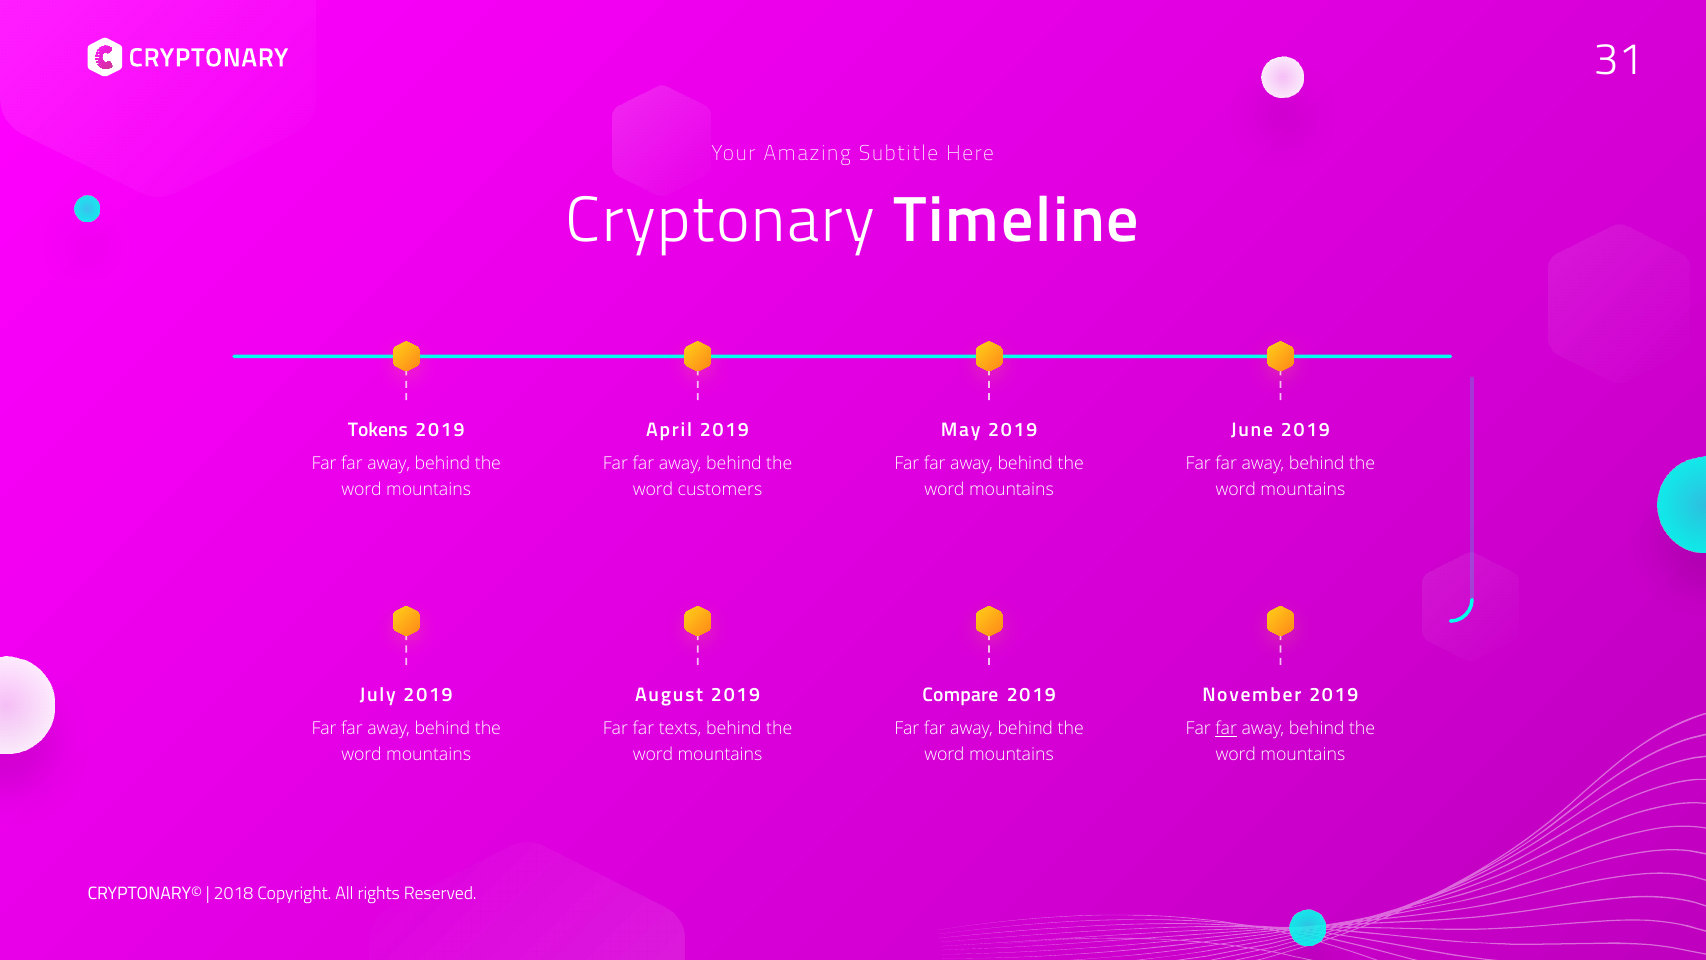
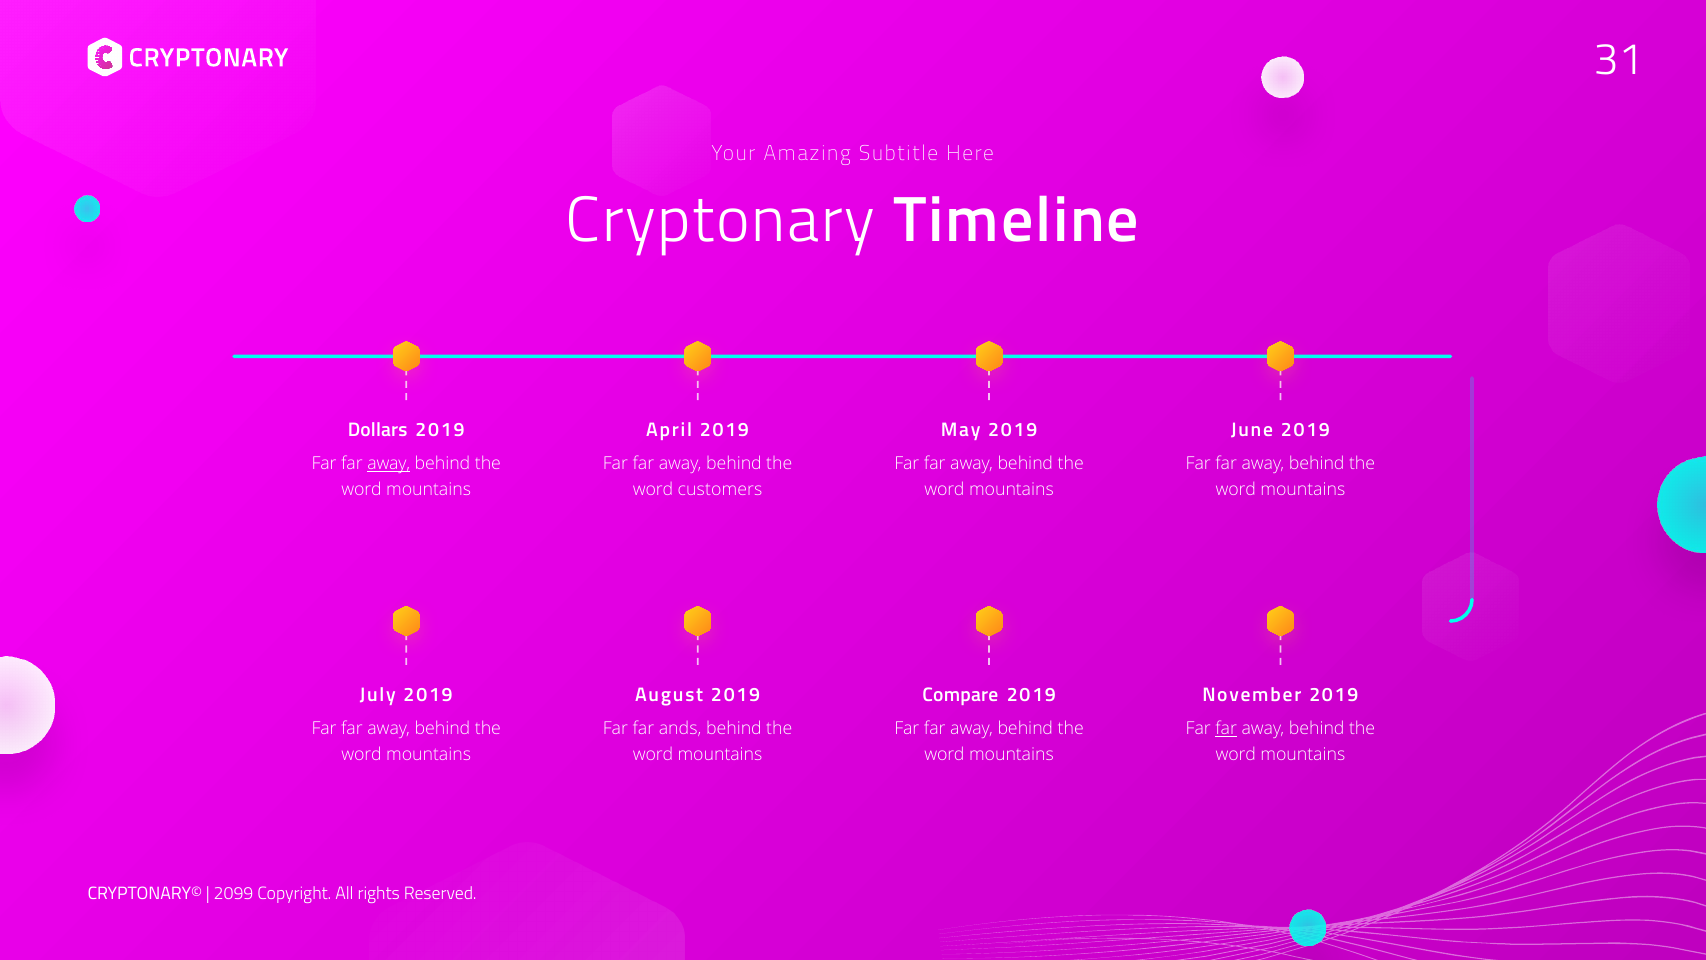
Tokens: Tokens -> Dollars (378, 430)
away underline: none -> present (389, 464)
texts: texts -> ands (680, 728)
2018: 2018 -> 2099 (234, 894)
